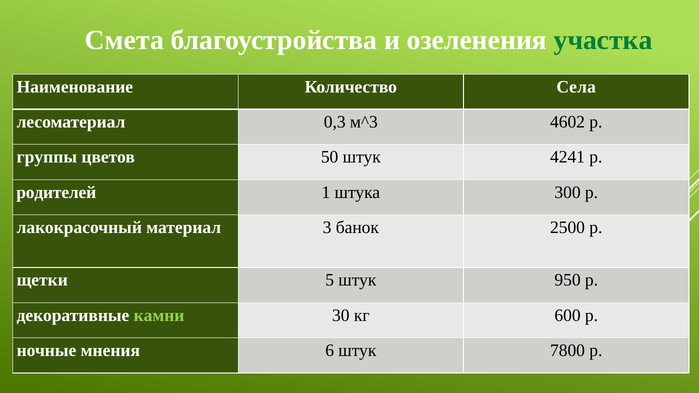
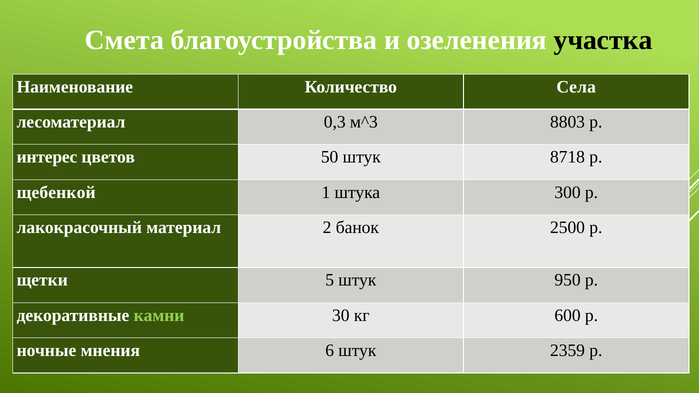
участка colour: green -> black (603, 40)
4602: 4602 -> 8803 (568, 122)
группы: группы -> интерес (47, 157)
4241: 4241 -> 8718 (568, 157)
родителей: родителей -> щебенкой (56, 192)
3: 3 -> 2 (327, 228)
7800: 7800 -> 2359 (568, 351)
